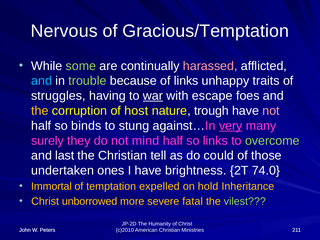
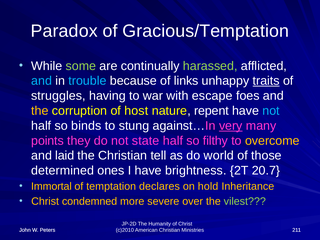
Nervous: Nervous -> Paradox (64, 31)
harassed colour: pink -> light green (210, 66)
trouble colour: light green -> light blue (87, 81)
traits underline: none -> present (266, 81)
war underline: present -> none (153, 96)
trough: trough -> repent (211, 111)
not colour: pink -> light blue (271, 111)
surely: surely -> points (47, 141)
mind: mind -> state (146, 141)
so links: links -> filthy (215, 141)
overcome colour: light green -> yellow (272, 141)
last: last -> laid (65, 156)
could: could -> world (219, 156)
undertaken: undertaken -> determined (63, 171)
74.0: 74.0 -> 20.7 (266, 171)
expelled: expelled -> declares (159, 186)
unborrowed: unborrowed -> condemned (90, 201)
fatal: fatal -> over (193, 201)
